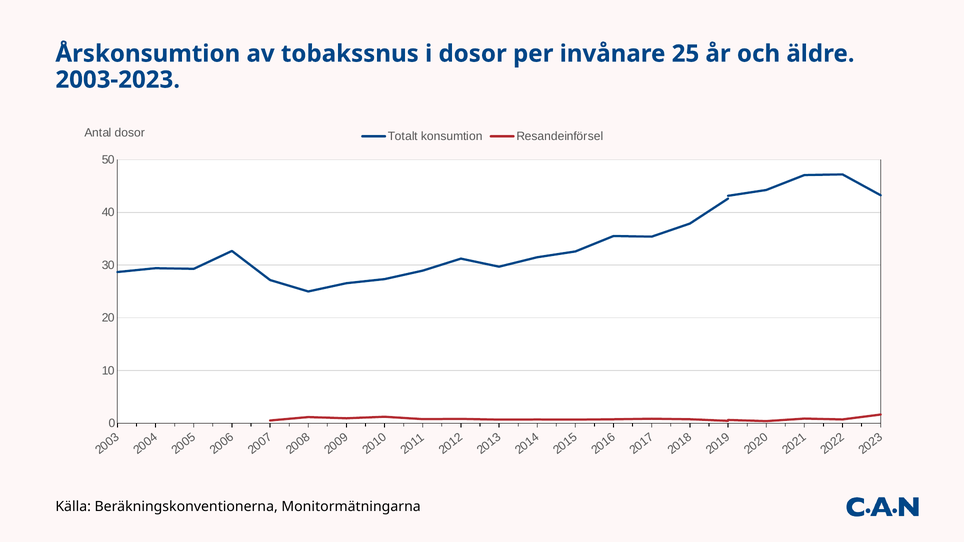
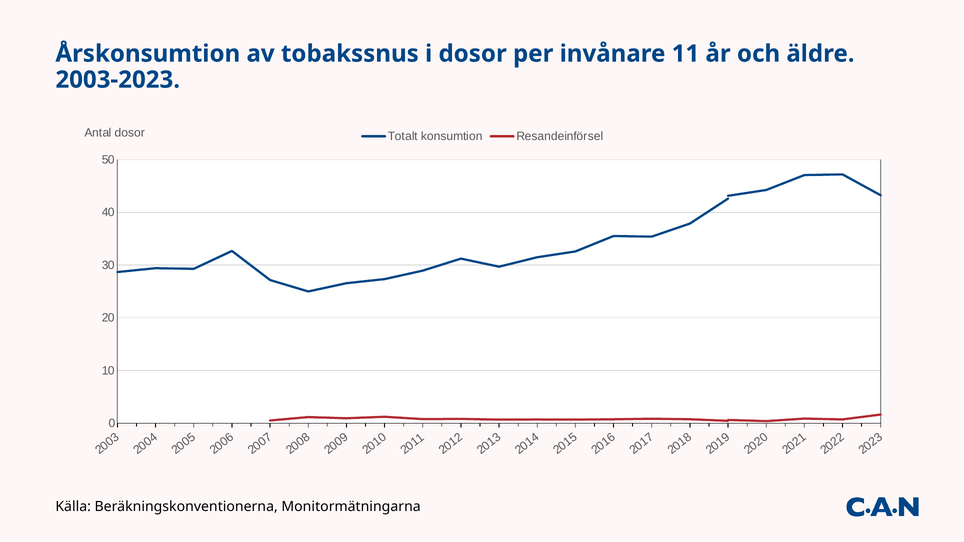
25: 25 -> 11 (685, 54)
